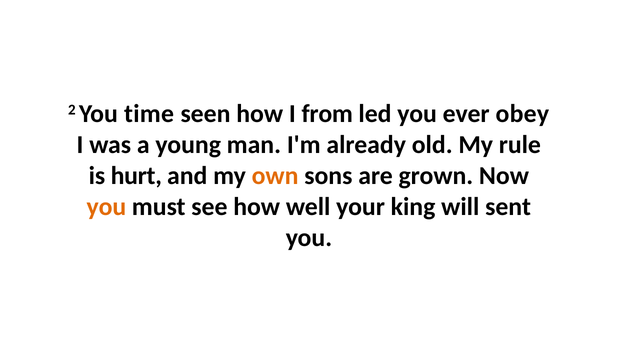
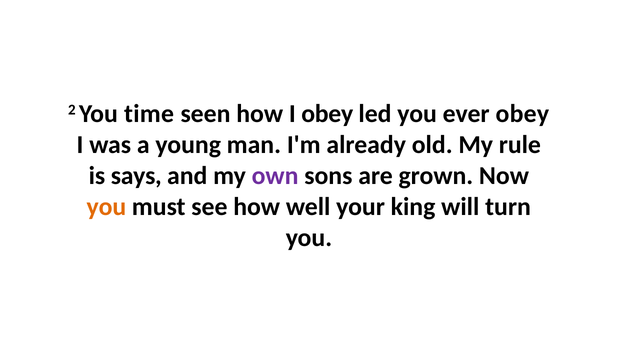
I from: from -> obey (327, 114)
hurt: hurt -> says (136, 176)
own colour: orange -> purple (275, 176)
sent: sent -> turn (508, 206)
